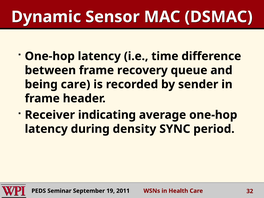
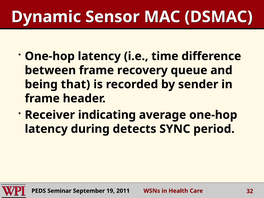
being care: care -> that (75, 84)
density: density -> detects (135, 129)
